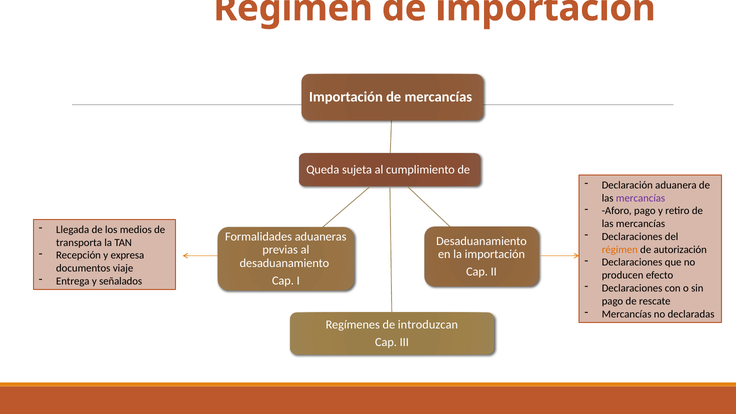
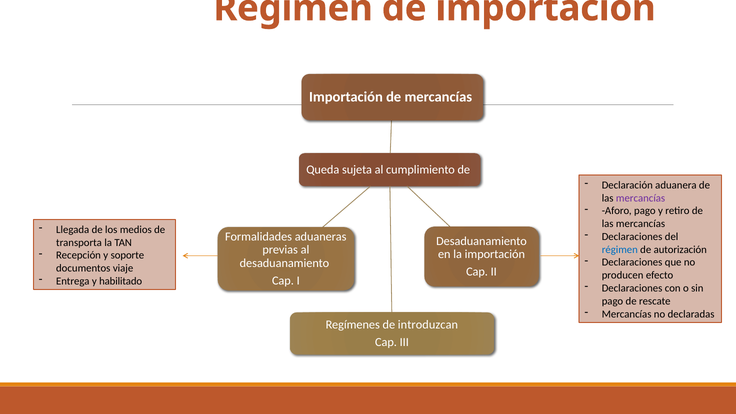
régimen colour: orange -> blue (620, 250)
expresa: expresa -> soporte (127, 255)
señalados: señalados -> habilitado (121, 281)
